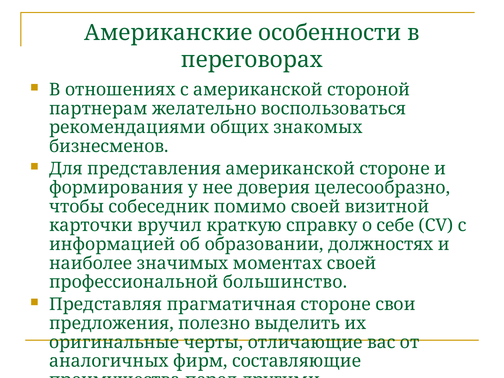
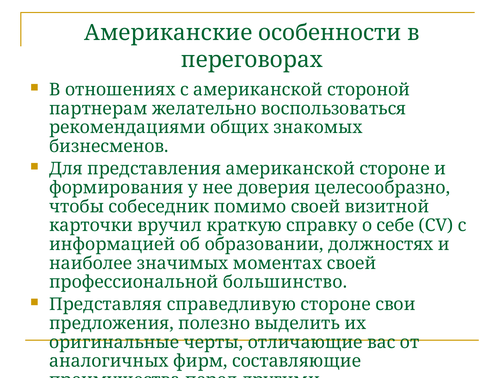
прагматичная: прагматичная -> справедливую (231, 305)
